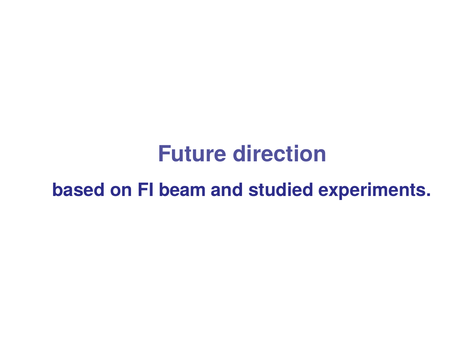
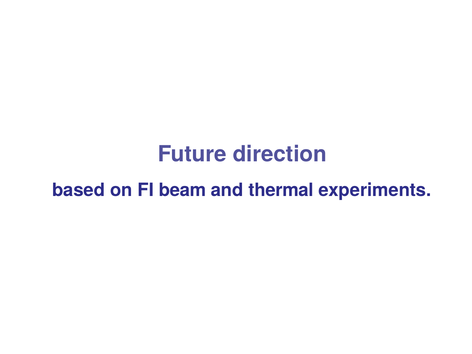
studied: studied -> thermal (281, 190)
